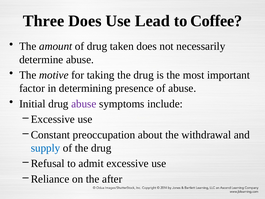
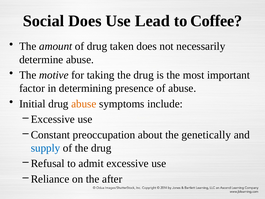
Three: Three -> Social (44, 21)
abuse colour: purple -> orange (84, 104)
withdrawal: withdrawal -> genetically (206, 135)
